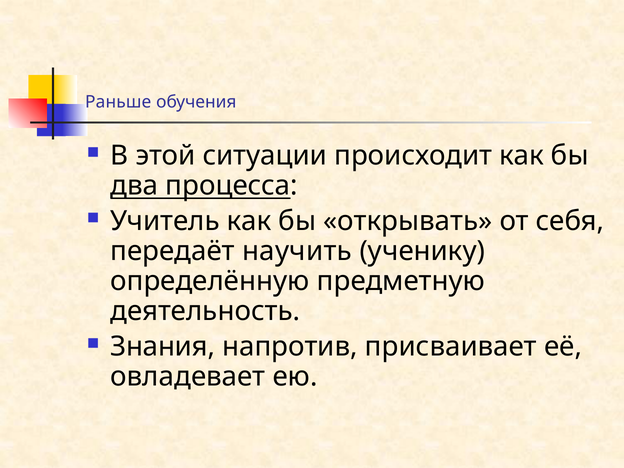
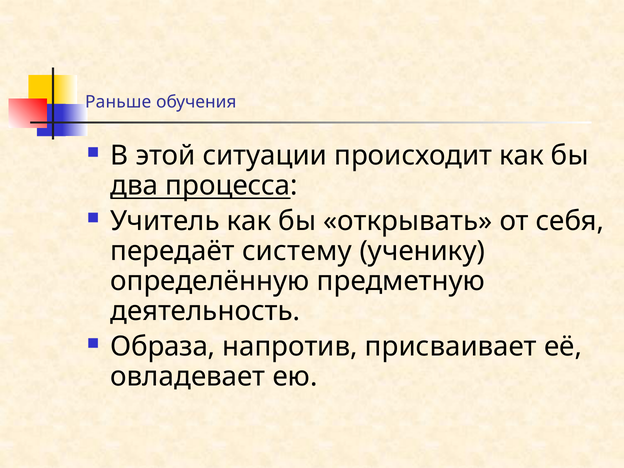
научить: научить -> систему (297, 251)
Знания: Знания -> Образа (163, 347)
